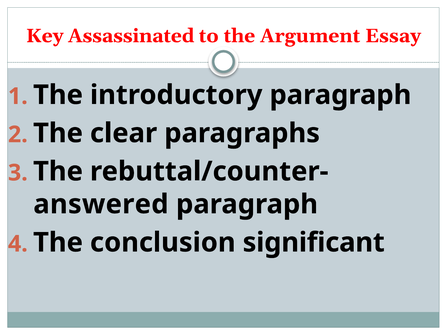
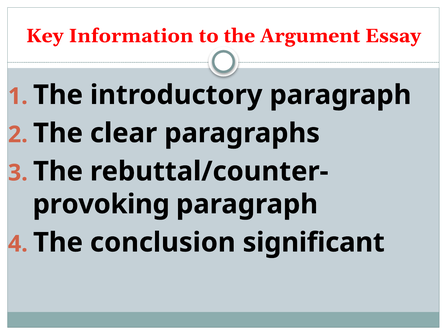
Assassinated: Assassinated -> Information (131, 36)
answered: answered -> provoking (101, 204)
